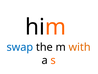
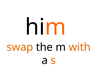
swap colour: blue -> orange (20, 47)
